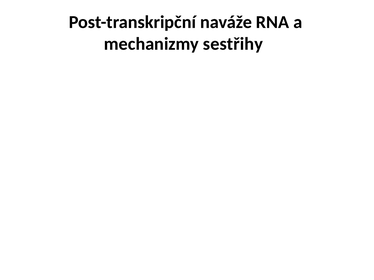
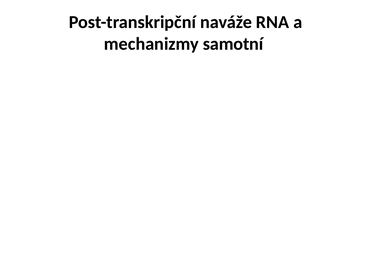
sestřihy: sestřihy -> samotní (233, 44)
